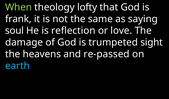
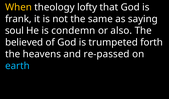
When colour: light green -> yellow (18, 7)
reflection: reflection -> condemn (73, 31)
love: love -> also (121, 31)
damage: damage -> believed (24, 42)
sight: sight -> forth (152, 42)
